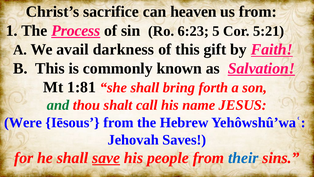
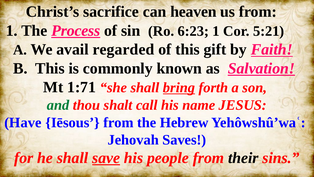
6:23 5: 5 -> 1 (216, 31)
darkness: darkness -> regarded (123, 49)
1:81: 1:81 -> 1:71 (82, 87)
bring underline: none -> present (179, 87)
Were: Were -> Have (23, 122)
their colour: blue -> black (243, 158)
